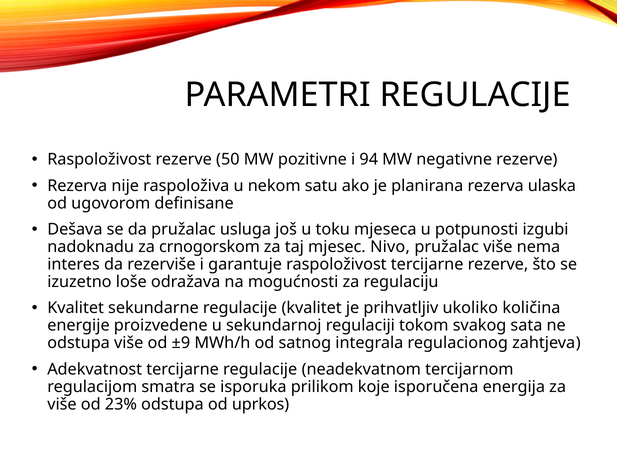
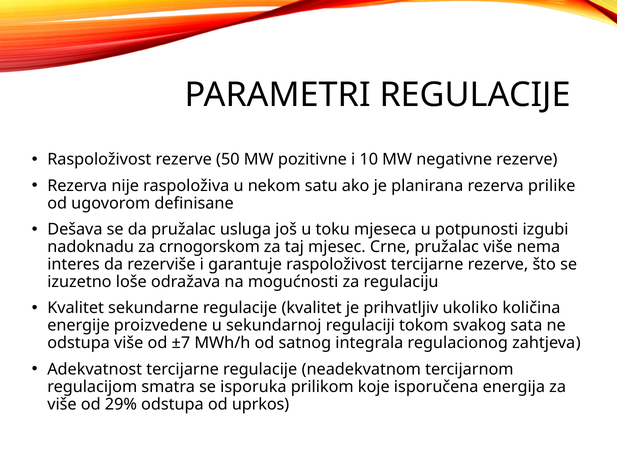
94: 94 -> 10 (369, 160)
ulaska: ulaska -> prilike (552, 186)
Nivo: Nivo -> Crne (390, 247)
±9: ±9 -> ±7 (181, 344)
23%: 23% -> 29% (121, 405)
